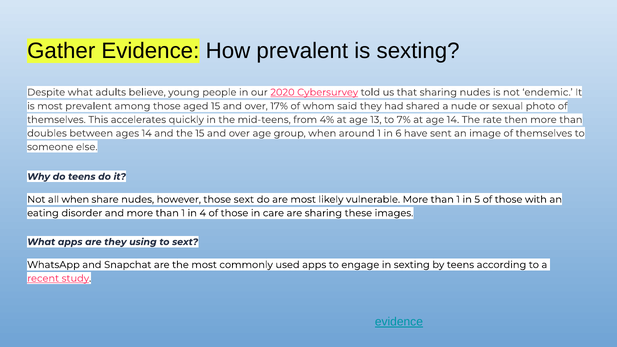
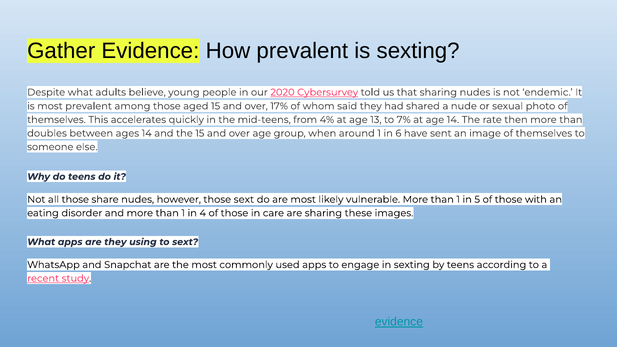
all when: when -> those (75, 200)
